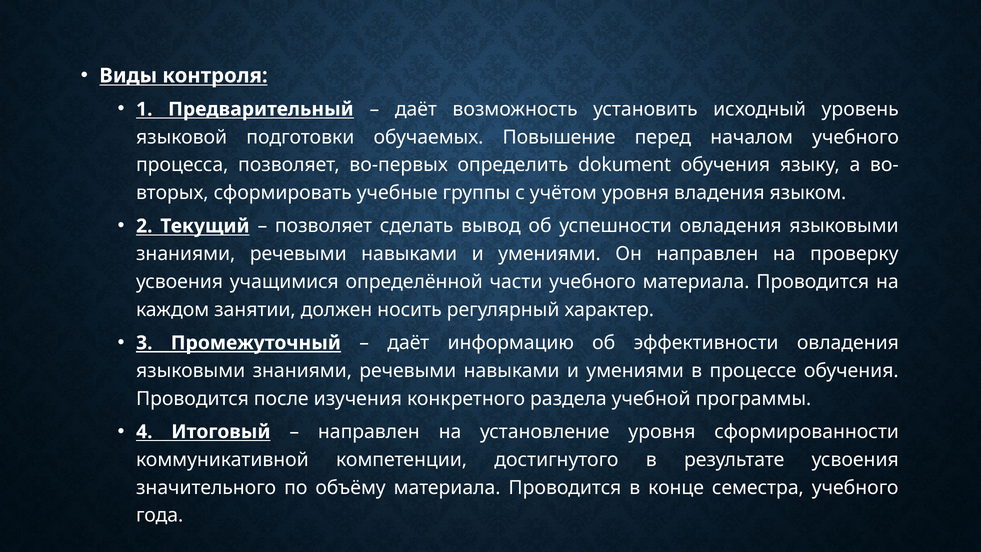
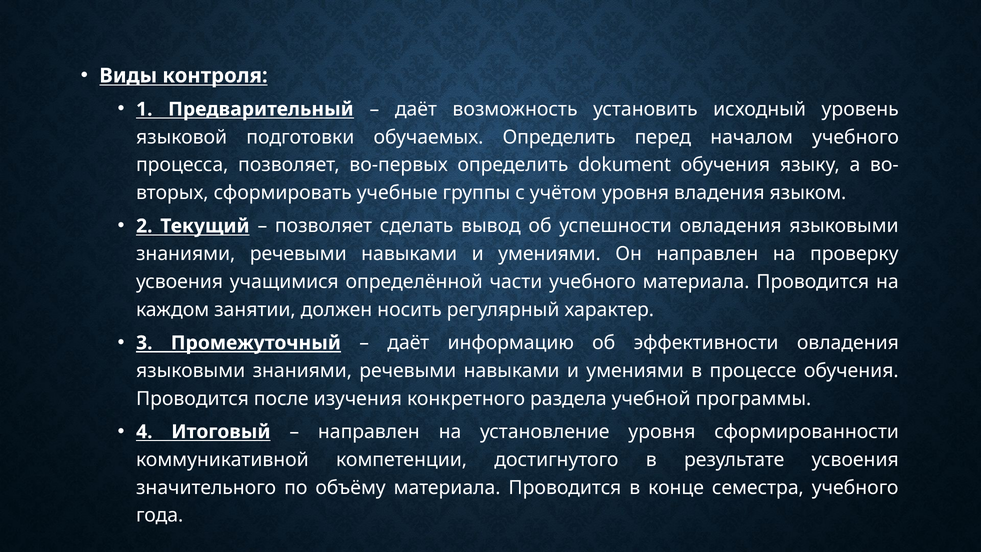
обучаемых Повышение: Повышение -> Определить (559, 137)
